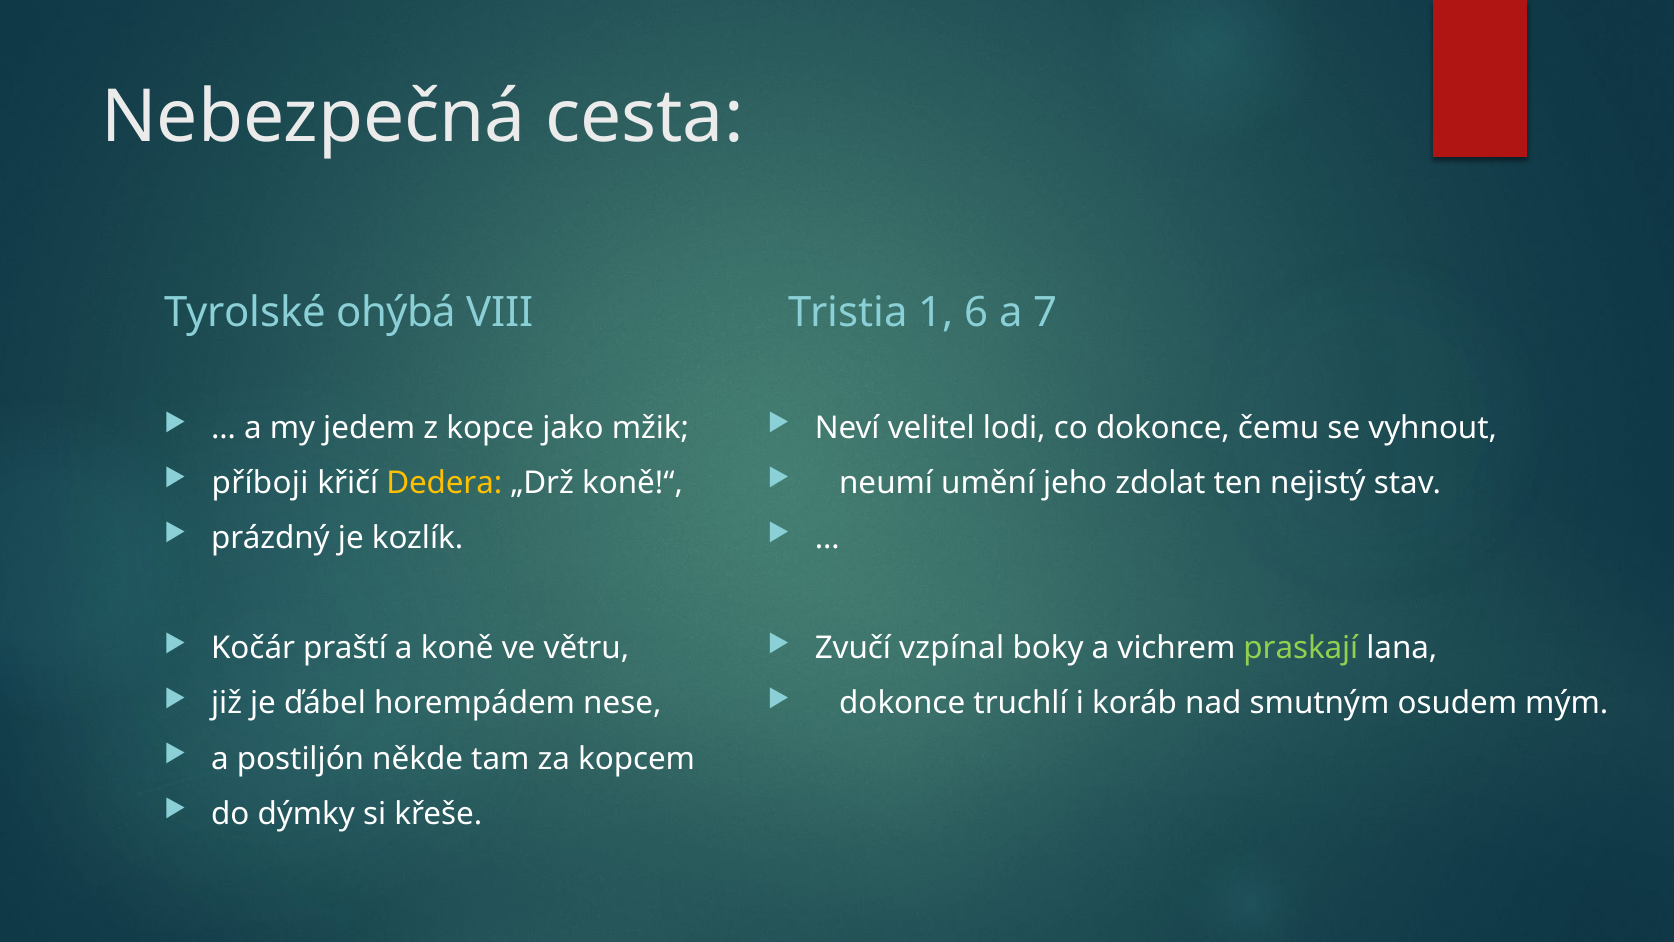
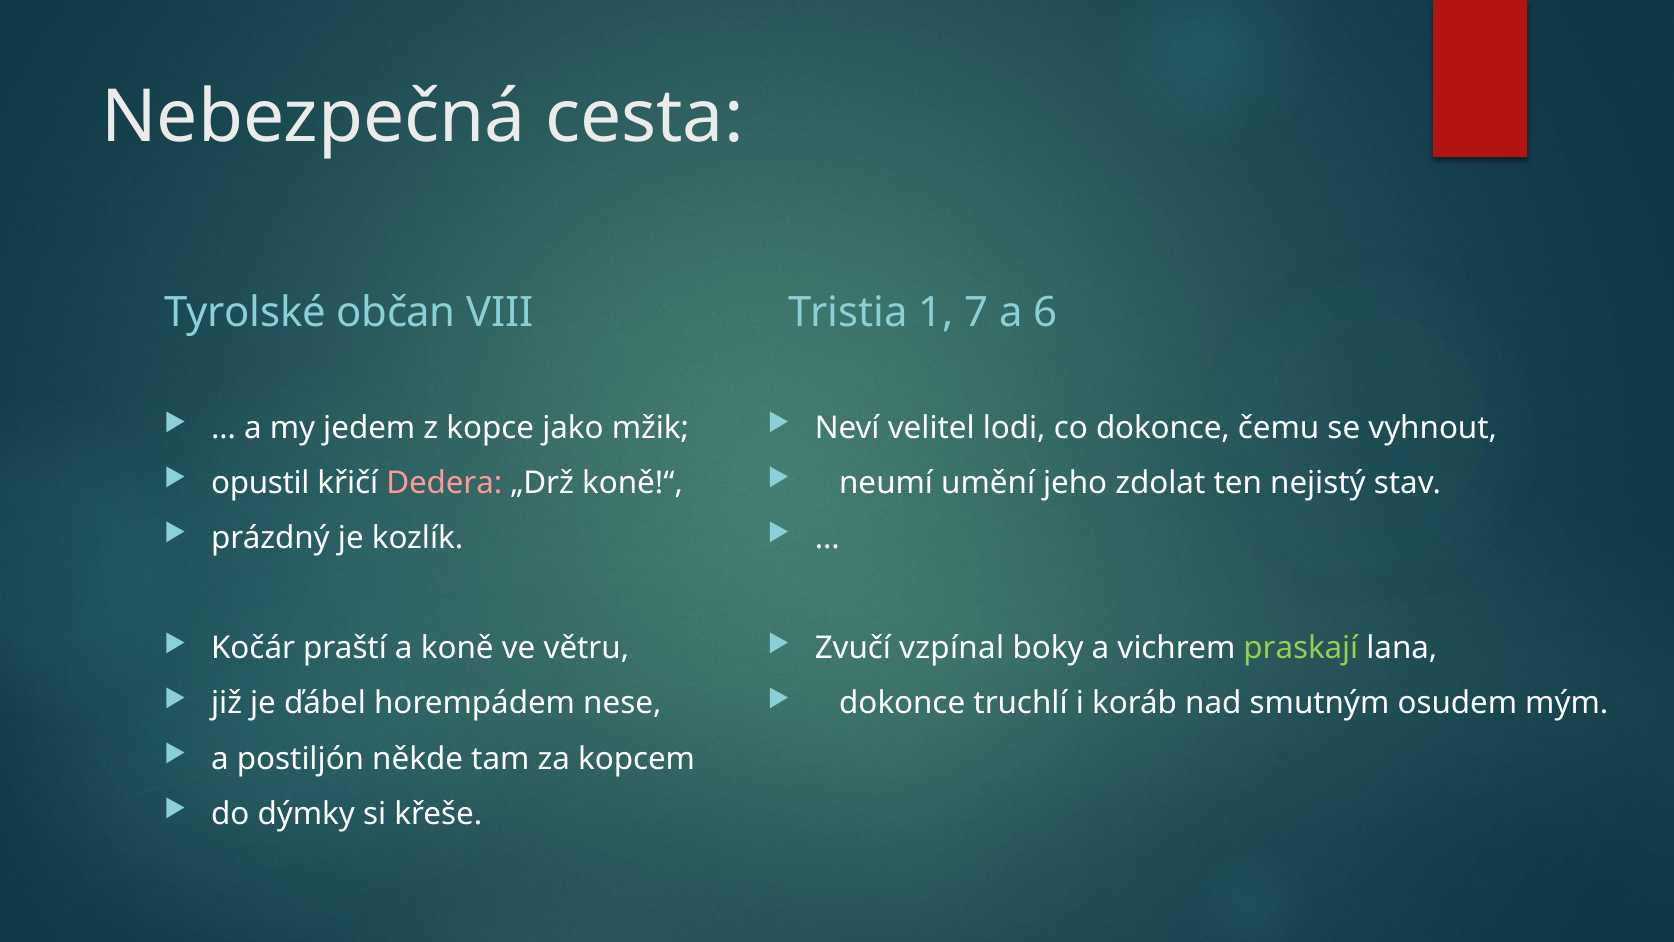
ohýbá: ohýbá -> občan (396, 312)
6: 6 -> 7 (976, 312)
7: 7 -> 6 (1045, 312)
příboji: příboji -> opustil (260, 483)
Dedera colour: yellow -> pink (444, 483)
